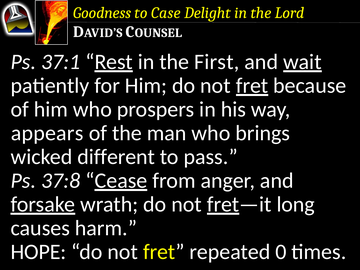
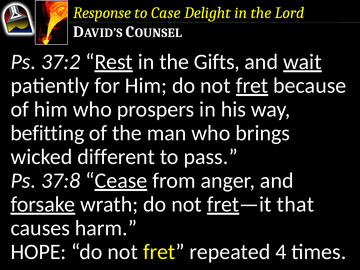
Goodness: Goodness -> Response (102, 13)
37:1: 37:1 -> 37:2 (61, 62)
First: First -> Gifts (217, 62)
appears: appears -> befitting (47, 133)
long: long -> that (295, 204)
0: 0 -> 4 (281, 252)
